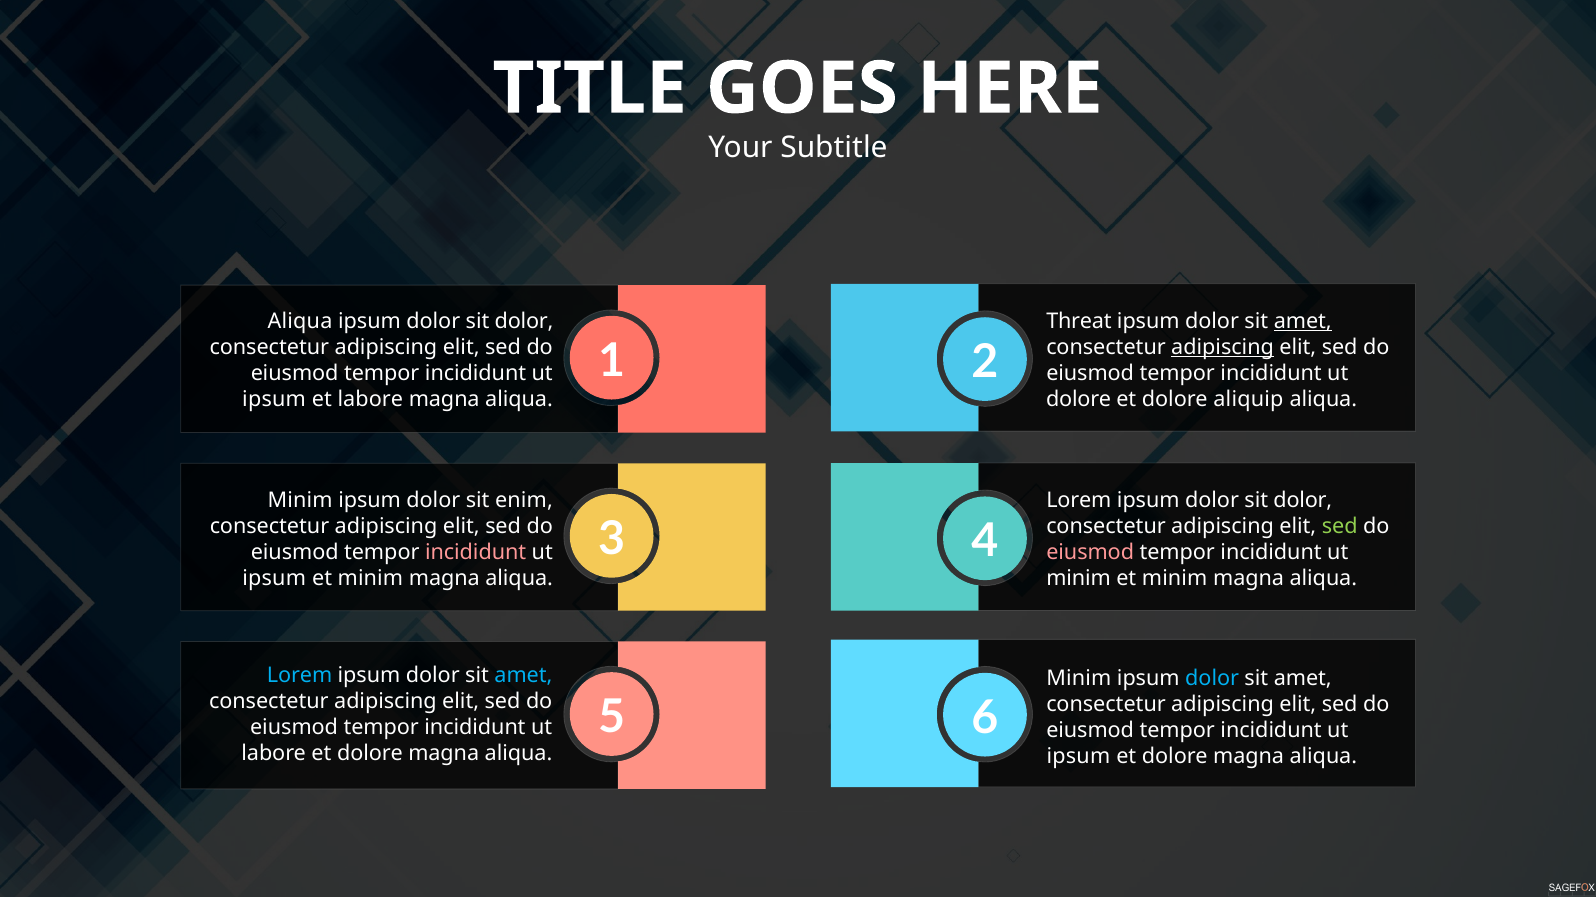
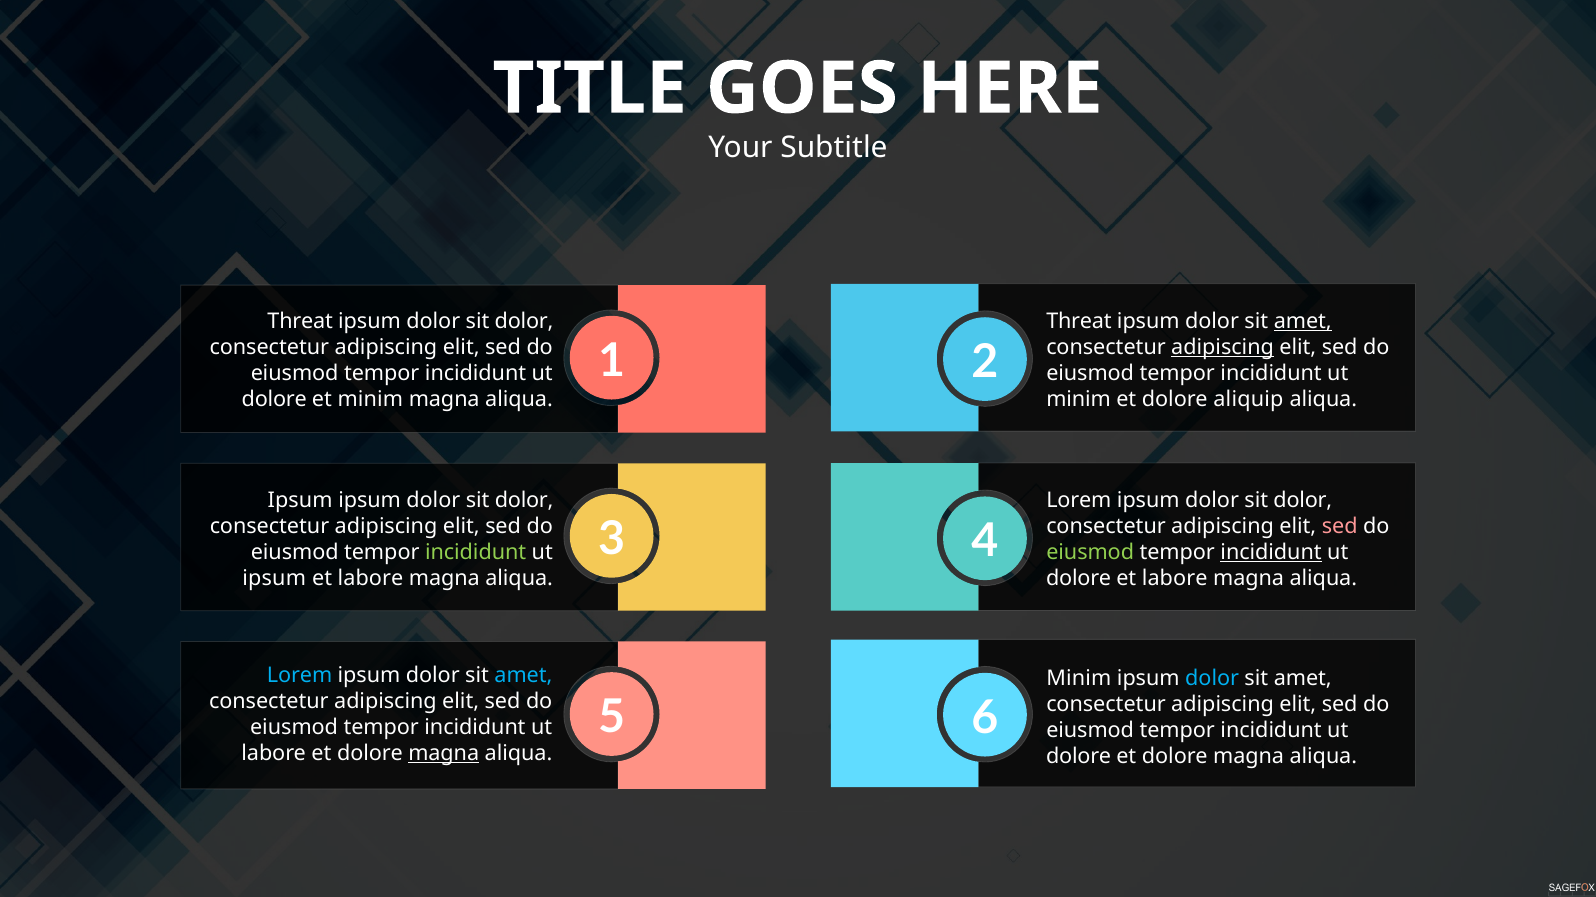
Aliqua: Aliqua -> Threat (300, 322)
ipsum: ipsum -> dolore (274, 400)
et labore: labore -> minim (370, 400)
dolore: dolore -> minim (1079, 400)
Minim: Minim -> Ipsum (300, 501)
enim: enim -> dolor (524, 501)
sed colour: light green -> pink (1340, 527)
incididunt colour: pink -> light green (476, 553)
eiusmod colour: pink -> light green (1090, 553)
incididunt underline: none -> present (1271, 553)
minim: minim -> labore (370, 579)
minim: minim -> dolore (1079, 579)
minim: minim -> labore (1175, 579)
magna underline: none -> present (444, 754)
ipsum: ipsum -> dolore (1079, 757)
